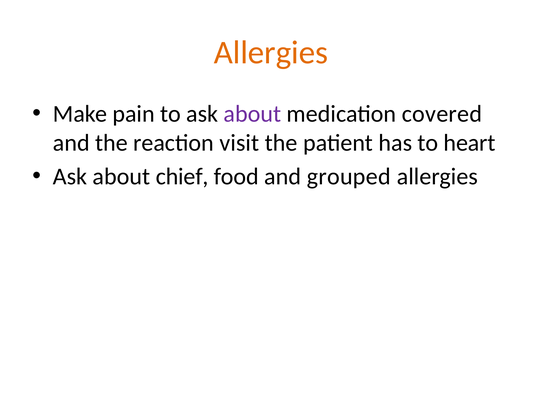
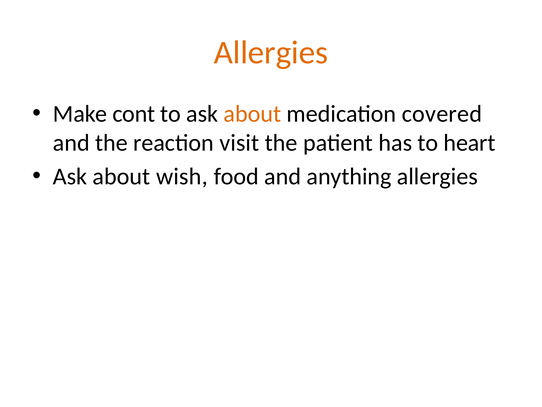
pain: pain -> cont (134, 114)
about colour: purple -> orange (252, 114)
chief: chief -> wish (182, 176)
grouped: grouped -> anything (349, 176)
